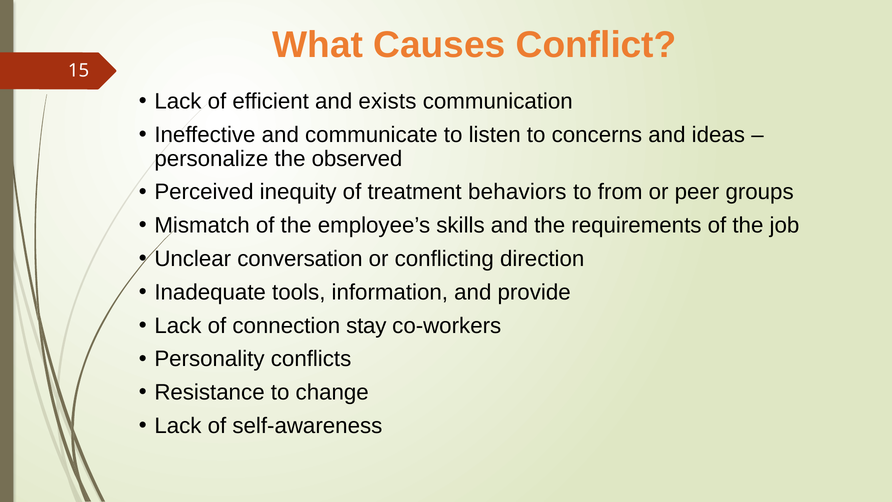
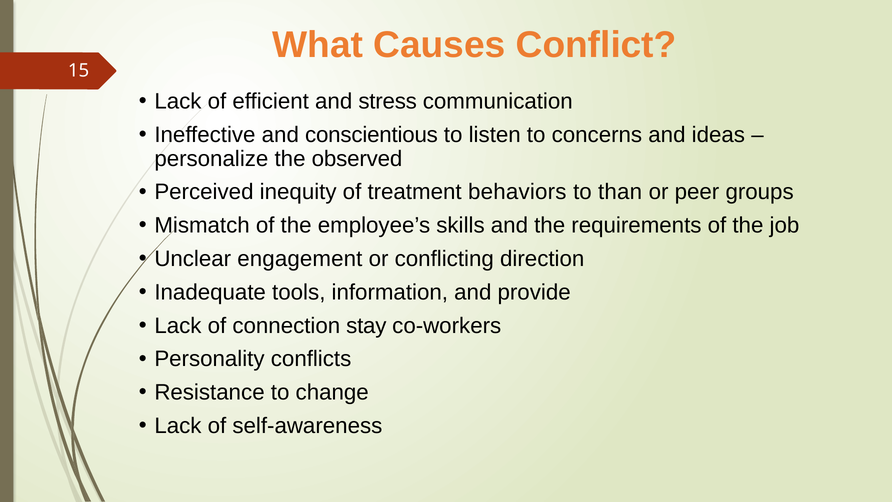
exists: exists -> stress (388, 101)
communicate: communicate -> conscientious (371, 135)
from: from -> than (620, 192)
conversation: conversation -> engagement (300, 259)
